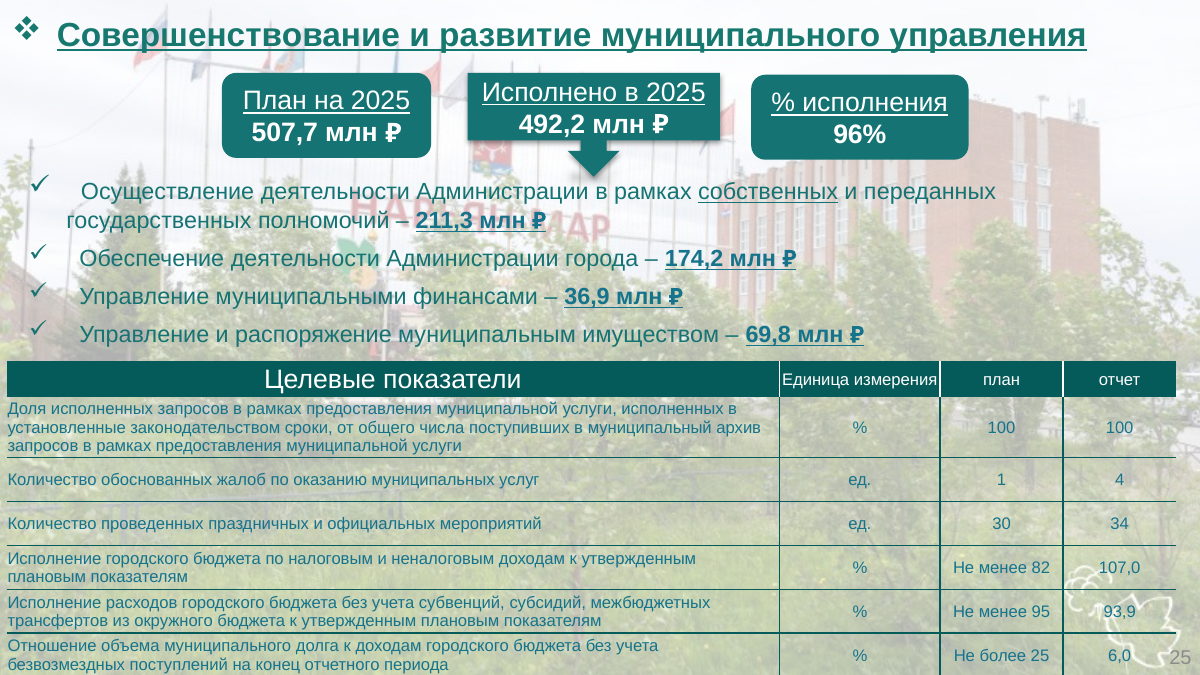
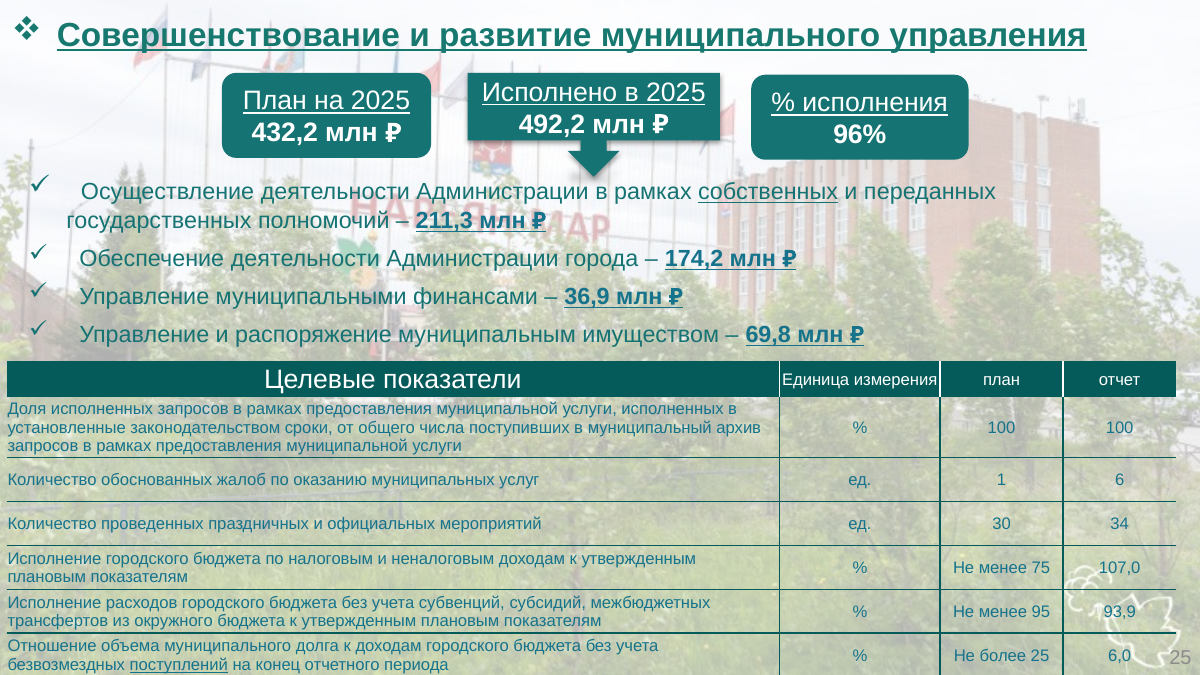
507,7: 507,7 -> 432,2 (285, 133)
4: 4 -> 6 (1120, 480)
82: 82 -> 75 (1041, 568)
поступлений underline: none -> present (179, 665)
